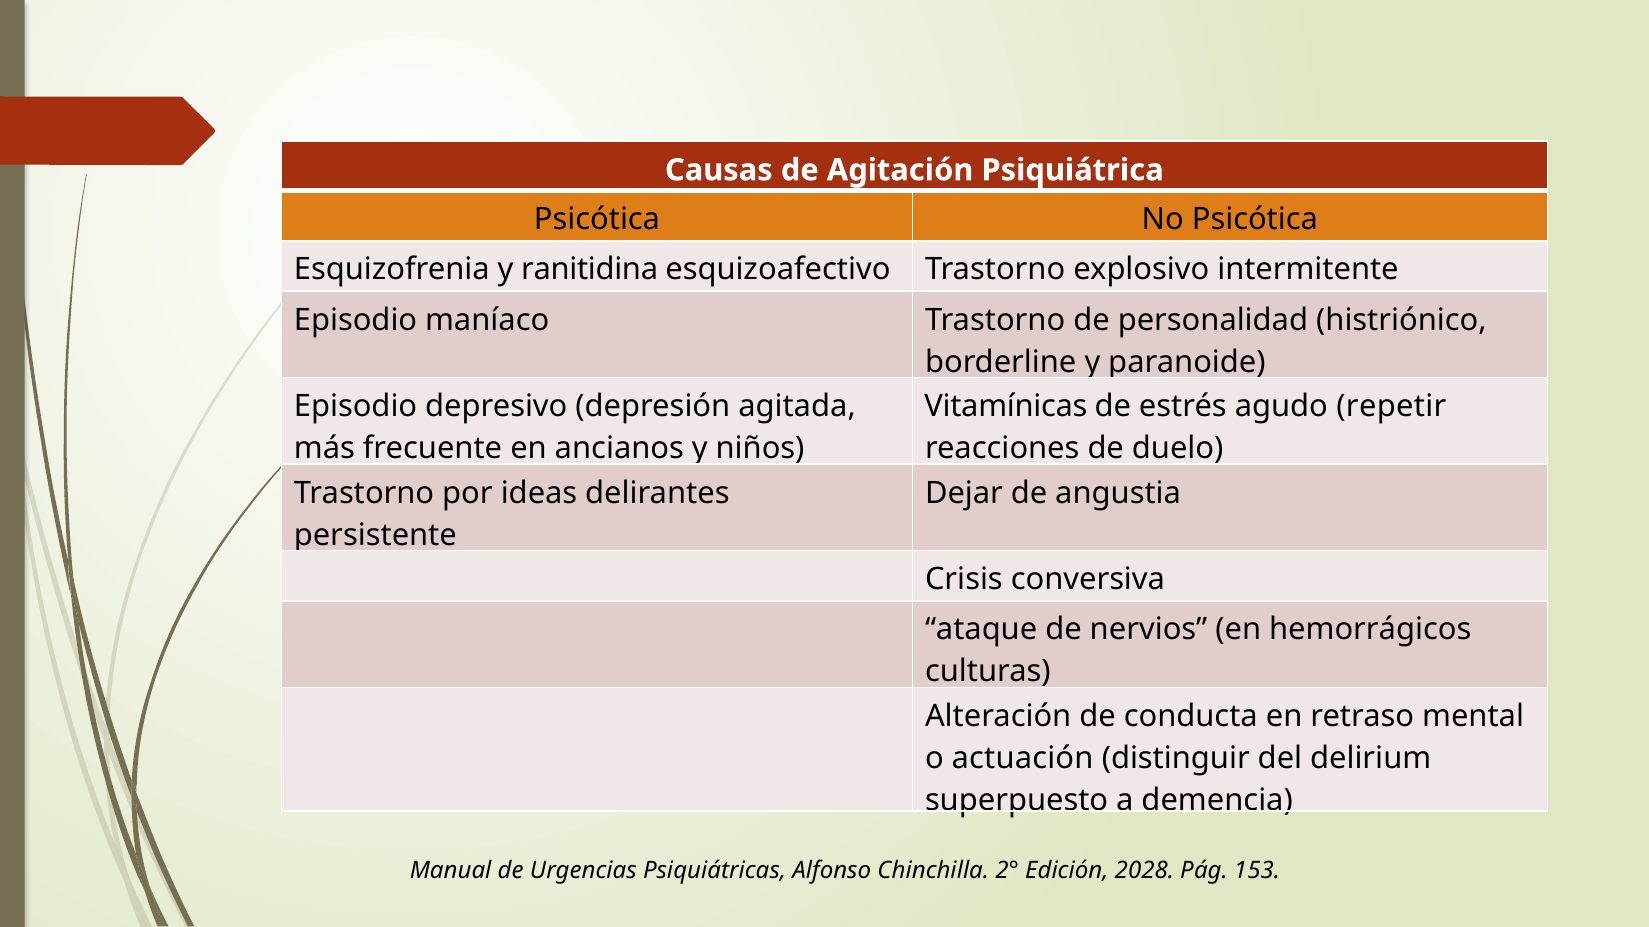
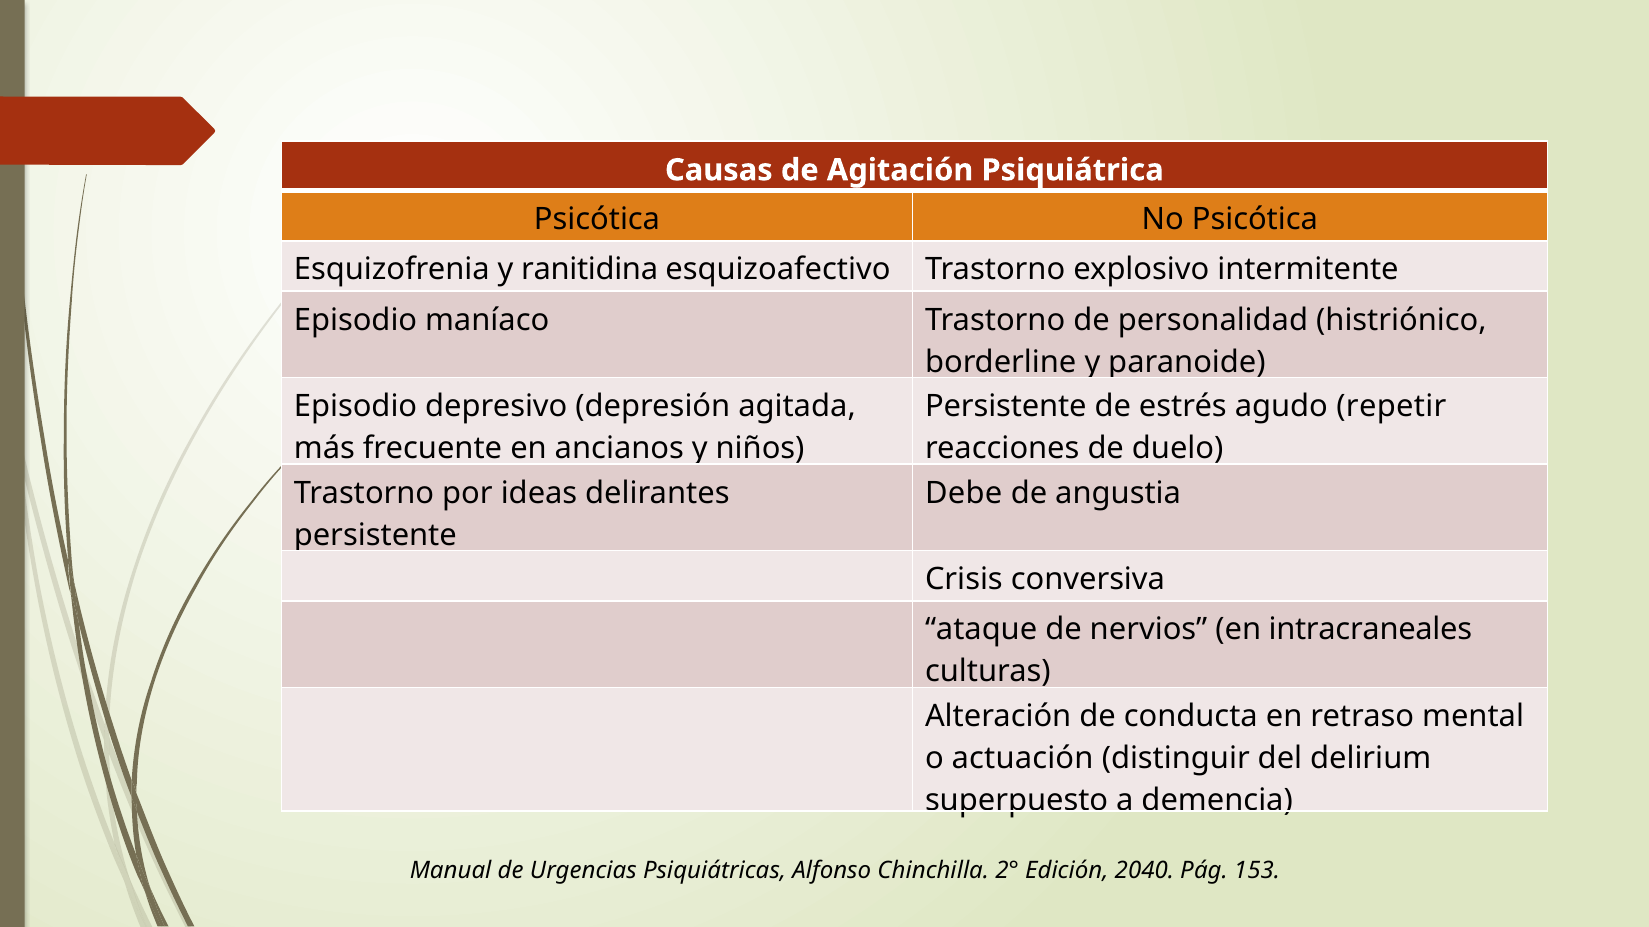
Vitamínicas: Vitamínicas -> Persistente (1006, 407)
Dejar: Dejar -> Debe (964, 493)
hemorrágicos: hemorrágicos -> intracraneales (1370, 630)
2028: 2028 -> 2040 (1144, 871)
